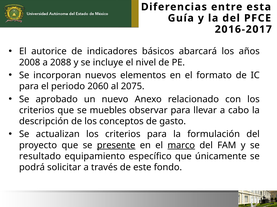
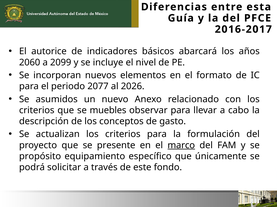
2008: 2008 -> 2060 (30, 63)
2088: 2088 -> 2099 (61, 63)
2060: 2060 -> 2077 (98, 87)
2075: 2075 -> 2026 (133, 87)
aprobado: aprobado -> asumidos (57, 100)
presente underline: present -> none (116, 146)
resultado: resultado -> propósito (40, 157)
